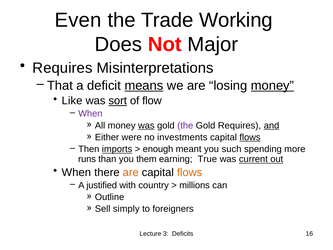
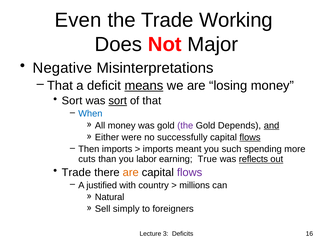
Requires: Requires -> Negative (62, 68)
money underline: present -> none (272, 85)
Like: Like -> Sort (72, 101)
of flow: flow -> that (152, 101)
When colour: purple -> blue (90, 114)
was underline: present -> none (146, 125)
Gold Requires: Requires -> Depends (239, 125)
investments: investments -> successfully (182, 137)
imports underline: present -> none (117, 149)
enough: enough -> imports (158, 149)
runs: runs -> cuts (87, 159)
them: them -> labor (146, 159)
current: current -> reflects (253, 159)
When: When -> Trade (76, 172)
flows colour: orange -> purple (190, 172)
Outline: Outline -> Natural (110, 197)
